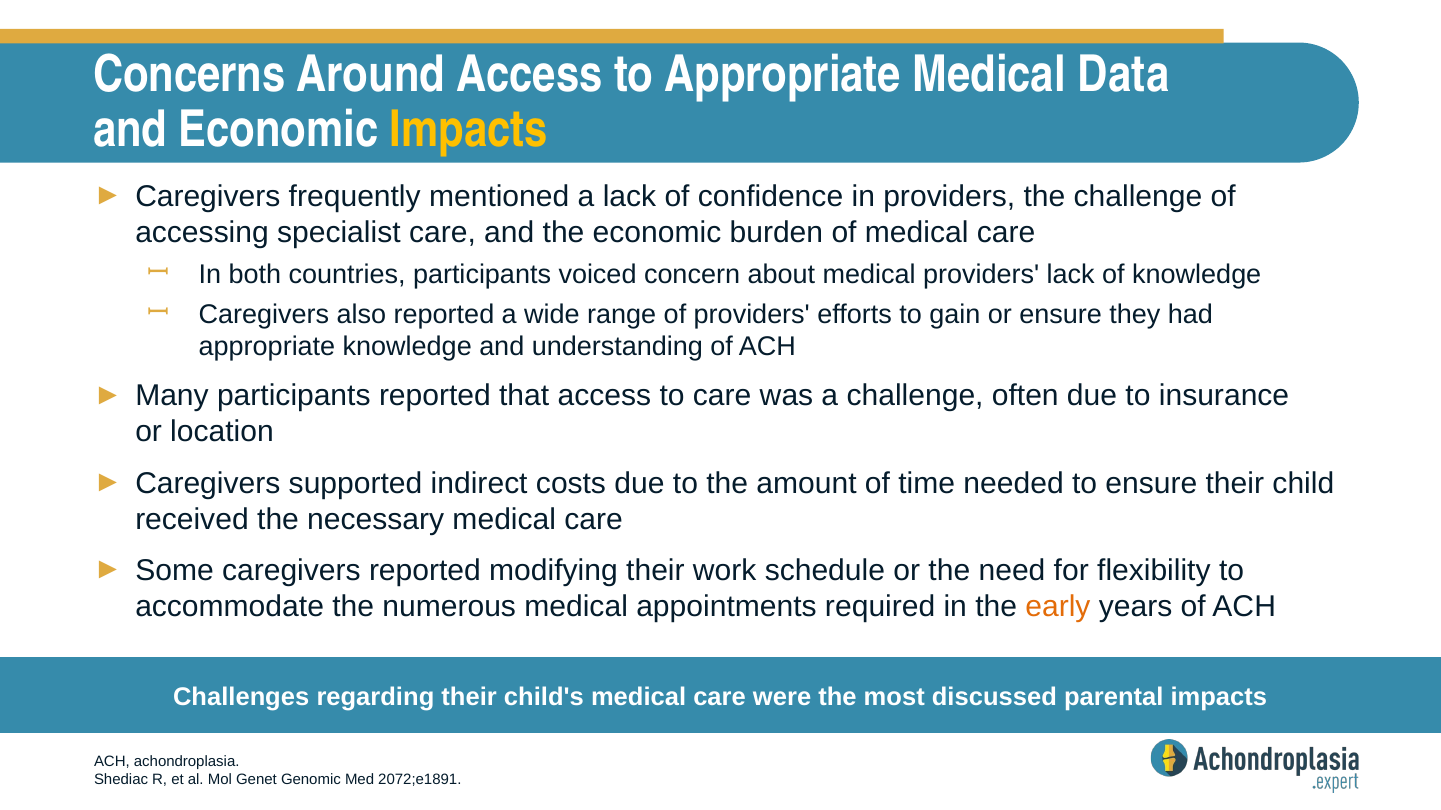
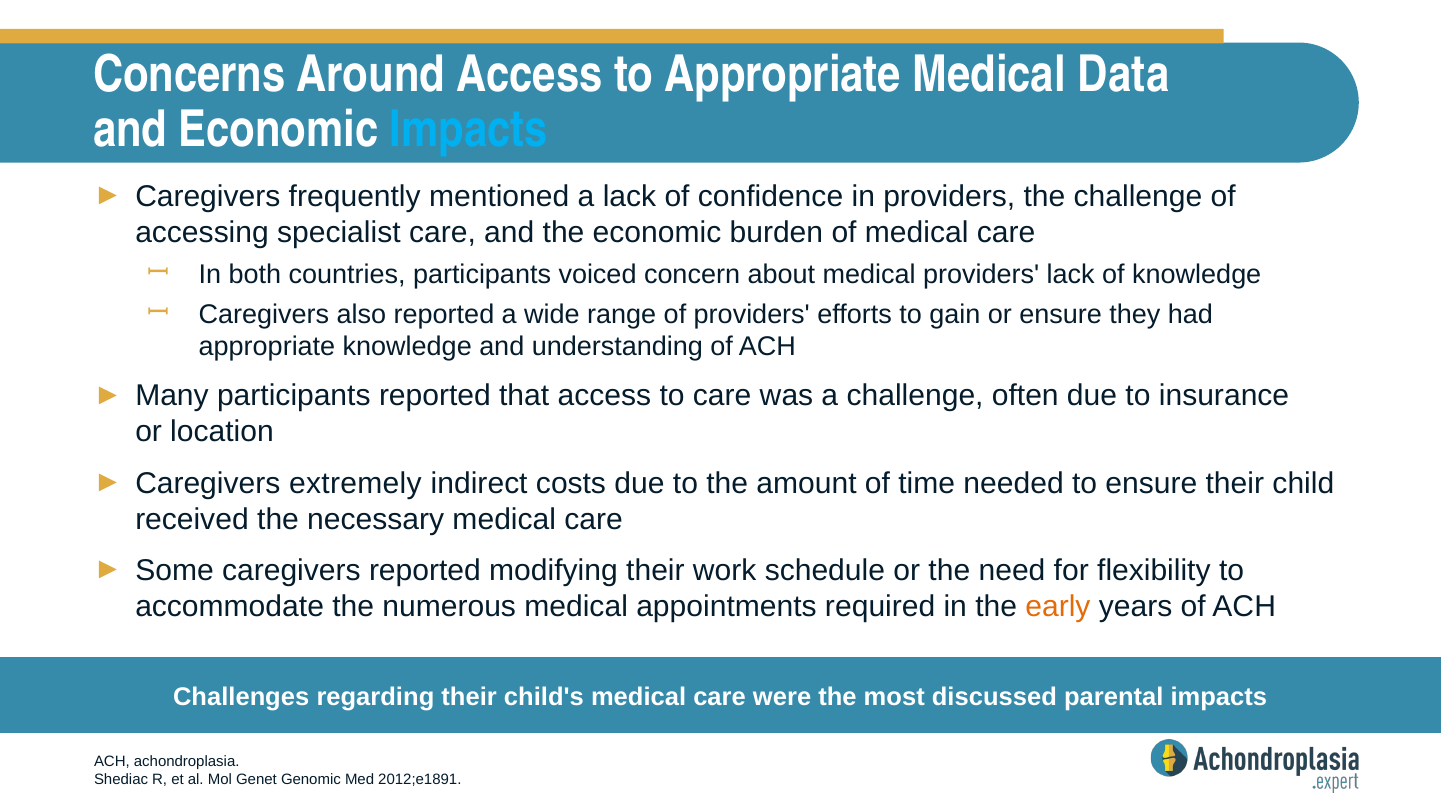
Impacts colour: yellow -> light blue (469, 130)
supported: supported -> extremely (355, 483)
2072;e1891: 2072;e1891 -> 2012;e1891 (420, 780)
